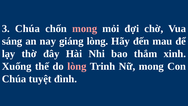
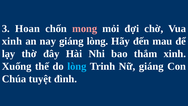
3 Chúa: Chúa -> Hoan (27, 29)
sáng: sáng -> xinh (12, 41)
lòng colour: pink -> light blue (77, 66)
Nữ mong: mong -> giáng (151, 66)
